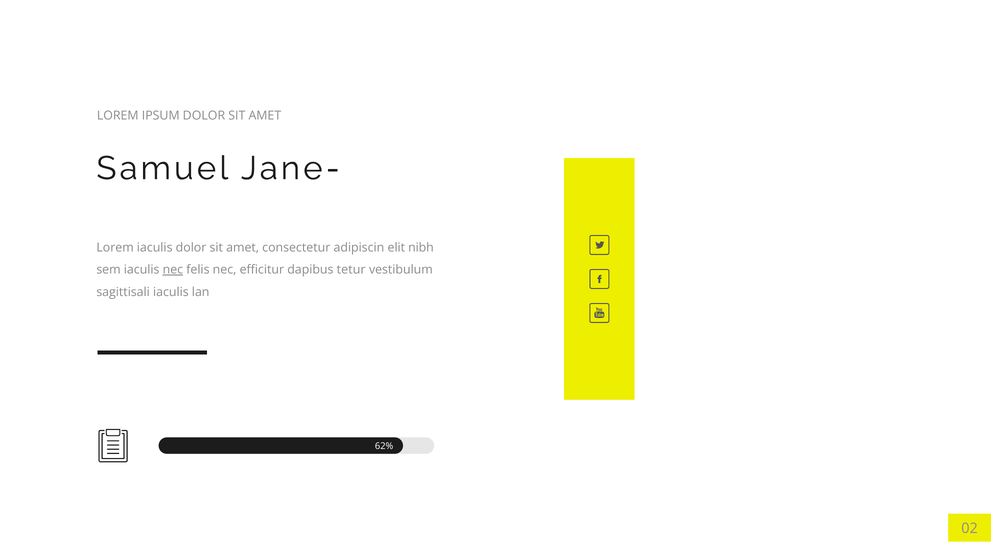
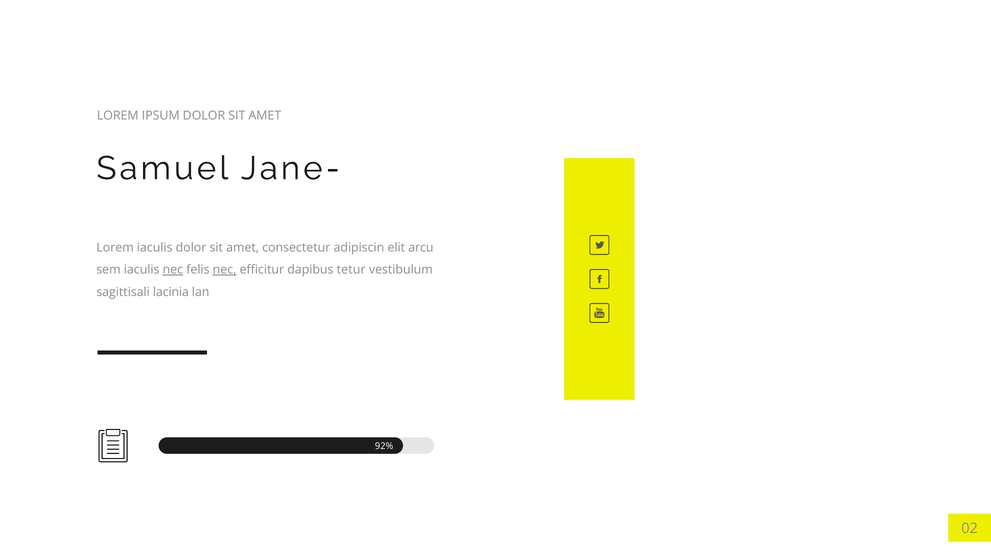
nibh: nibh -> arcu (421, 248)
nec underline: none -> present (225, 270)
sagittisali iaculis: iaculis -> lacinia (171, 292)
62%: 62% -> 92% (384, 447)
